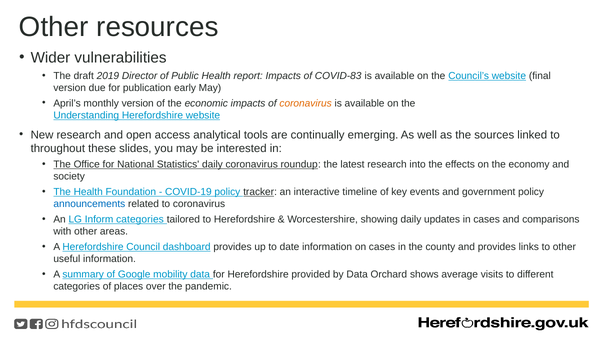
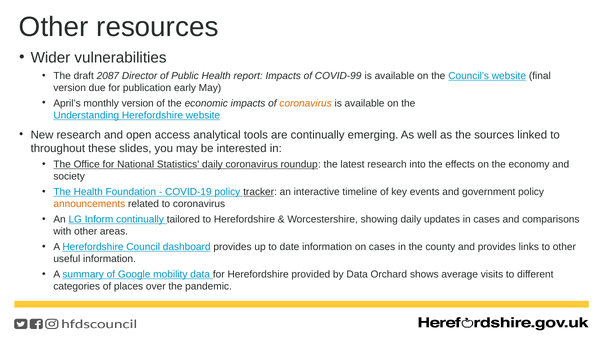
2019: 2019 -> 2087 (108, 76)
COVID-83: COVID-83 -> COVID-99 (338, 76)
announcements colour: blue -> orange (89, 204)
Inform categories: categories -> continually (140, 219)
